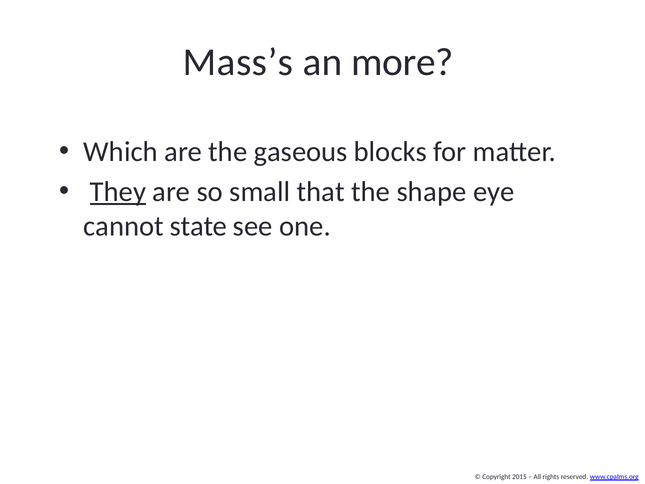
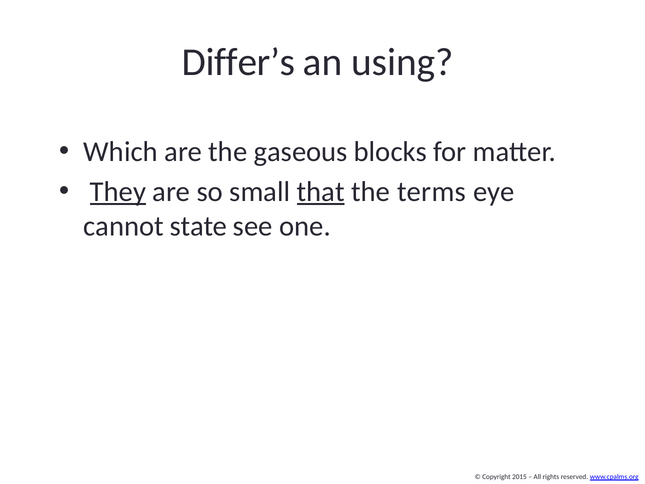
Mass’s: Mass’s -> Differ’s (238, 62)
more: more -> using (402, 62)
that underline: none -> present (321, 192)
shape: shape -> terms (432, 192)
